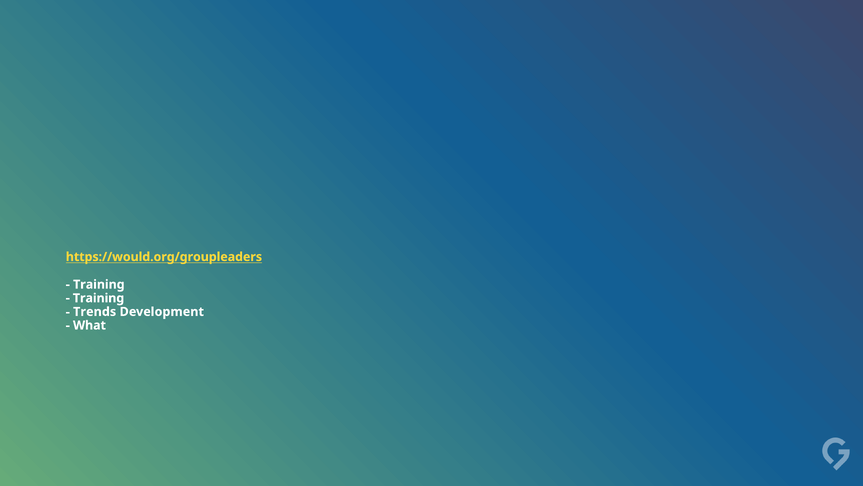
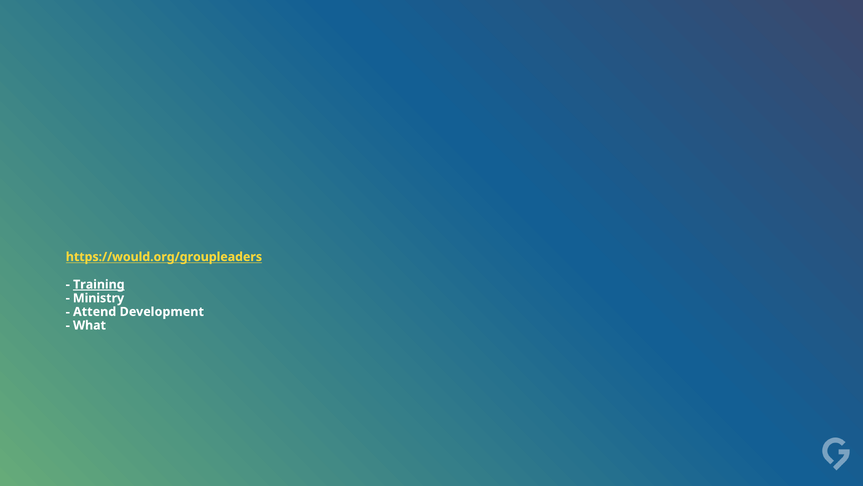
Training underline: none -> present (99, 284)
Training: Training -> Ministry (99, 298)
Trends: Trends -> Attend (95, 311)
